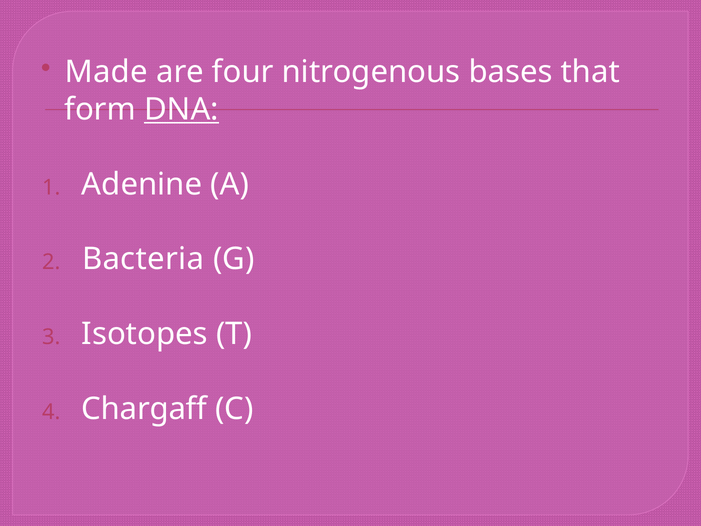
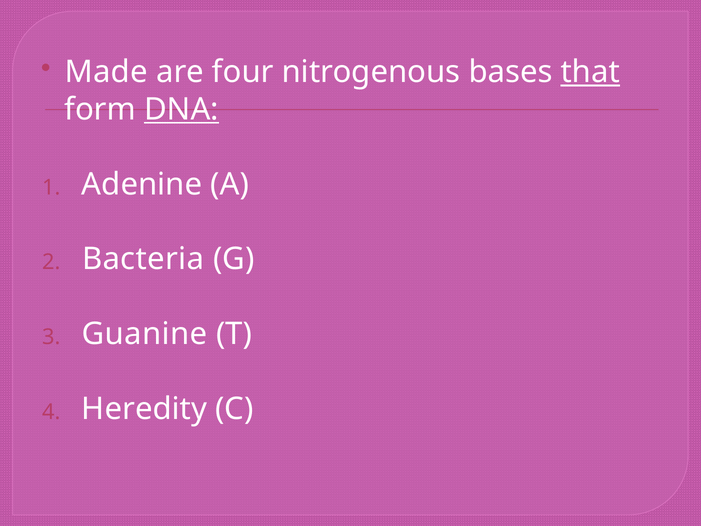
that underline: none -> present (590, 72)
Isotopes: Isotopes -> Guanine (145, 334)
Chargaff: Chargaff -> Heredity (144, 409)
